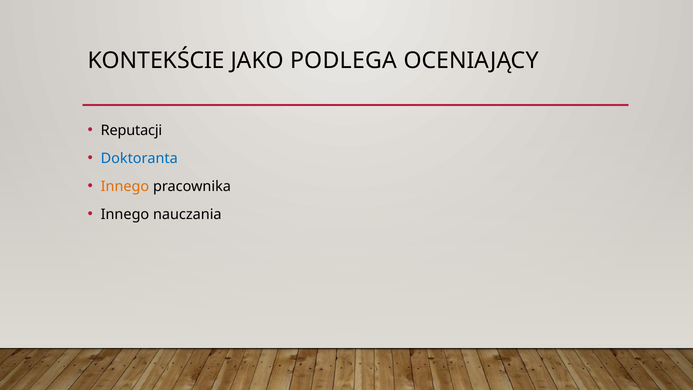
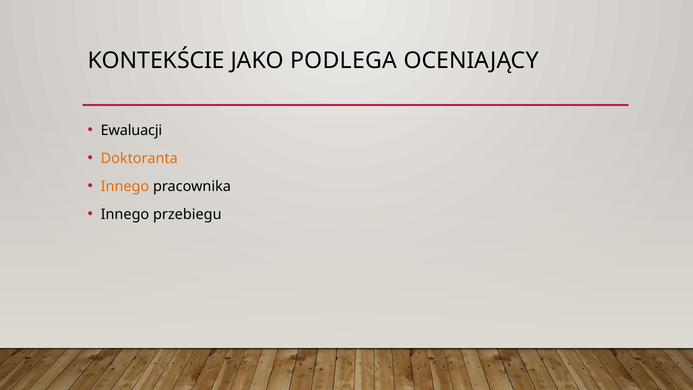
Reputacji: Reputacji -> Ewaluacji (131, 130)
Doktoranta colour: blue -> orange (139, 158)
nauczania: nauczania -> przebiegu (187, 214)
